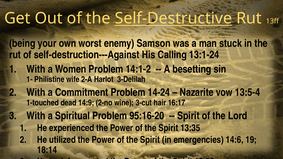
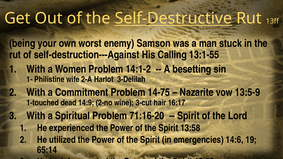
13:1-24: 13:1-24 -> 13:1-55 (204, 55)
14-24: 14-24 -> 14-75 (159, 93)
13:5-4: 13:5-4 -> 13:5-9 (248, 93)
95:16-20: 95:16-20 -> 71:16-20 (147, 116)
13:35: 13:35 -> 13:58 (190, 128)
18:14: 18:14 -> 65:14 (47, 150)
